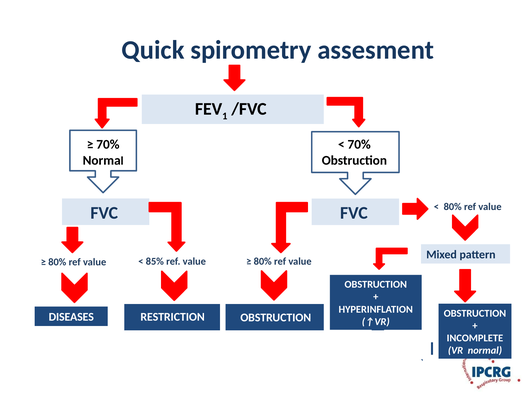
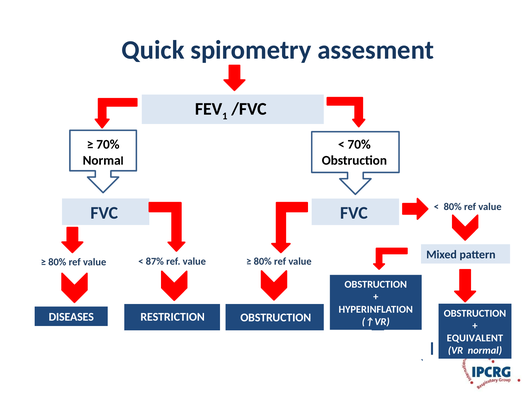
85%: 85% -> 87% (155, 261)
INCOMPLETE: INCOMPLETE -> EQUIVALENT (475, 338)
